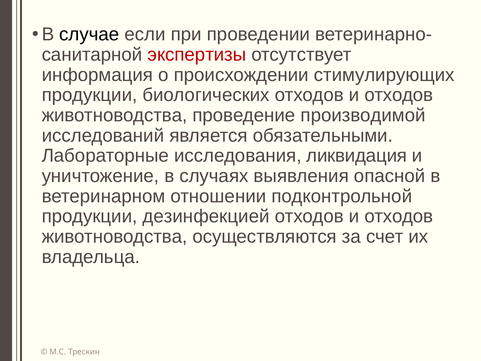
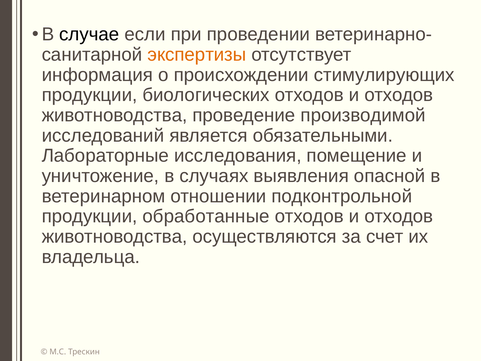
экспертизы colour: red -> orange (197, 55)
ликвидация: ликвидация -> помещение (357, 156)
дезинфекцией: дезинфекцией -> обработанные (206, 216)
